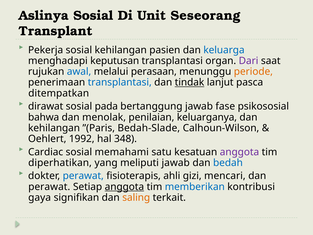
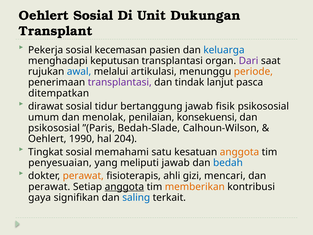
Aslinya: Aslinya -> Oehlert (44, 15)
Seseorang: Seseorang -> Dukungan (206, 15)
sosial kehilangan: kehilangan -> kecemasan (121, 50)
perasaan: perasaan -> artikulasi (154, 72)
transplantasi colour: blue -> purple (120, 82)
tindak underline: present -> none (190, 82)
pada: pada -> tidur (106, 106)
fase: fase -> fisik (225, 106)
bahwa: bahwa -> umum (44, 117)
keluarganya: keluarganya -> konsekuensi (207, 117)
kehilangan: kehilangan -> psikososial (54, 128)
1992: 1992 -> 1990 (82, 139)
348: 348 -> 204 (125, 139)
Cardiac: Cardiac -> Tingkat (46, 152)
anggota colour: purple -> orange (239, 152)
diperhatikan: diperhatikan -> penyesuaian (60, 163)
perawat colour: blue -> orange (83, 176)
memberikan colour: blue -> orange (195, 187)
saling colour: orange -> blue (136, 197)
